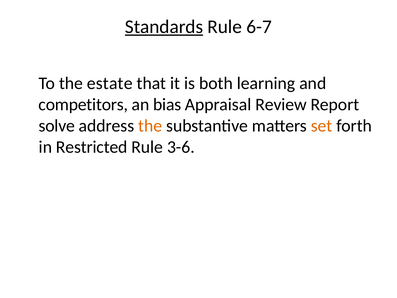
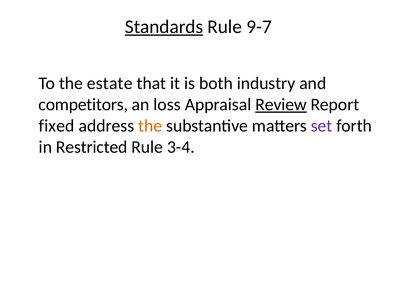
6-7: 6-7 -> 9-7 (259, 27)
learning: learning -> industry (266, 83)
bias: bias -> loss (167, 104)
Review underline: none -> present (281, 104)
solve: solve -> fixed (57, 126)
set colour: orange -> purple (322, 126)
3-6: 3-6 -> 3-4 (181, 147)
